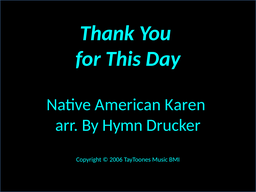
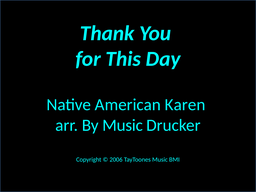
By Hymn: Hymn -> Music (123, 125)
